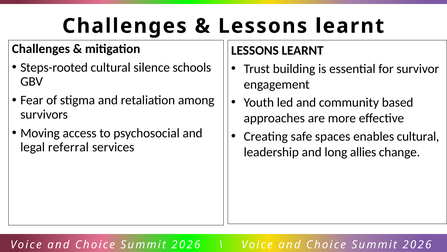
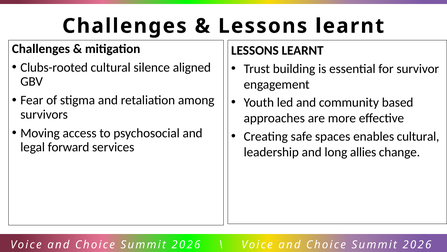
Steps-rooted: Steps-rooted -> Clubs-rooted (54, 67)
schools: schools -> aligned (192, 67)
referral: referral -> forward (69, 147)
